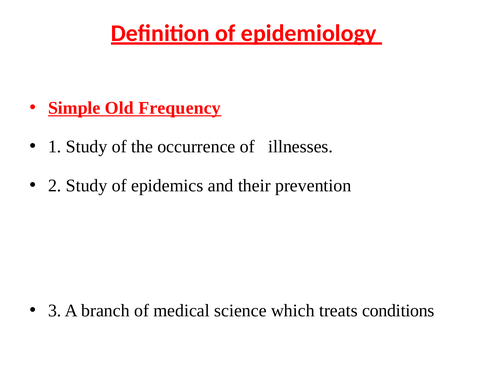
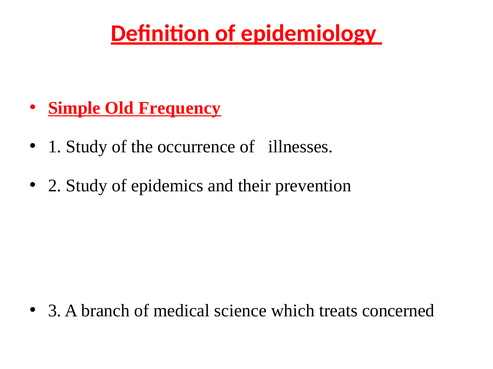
conditions: conditions -> concerned (398, 311)
